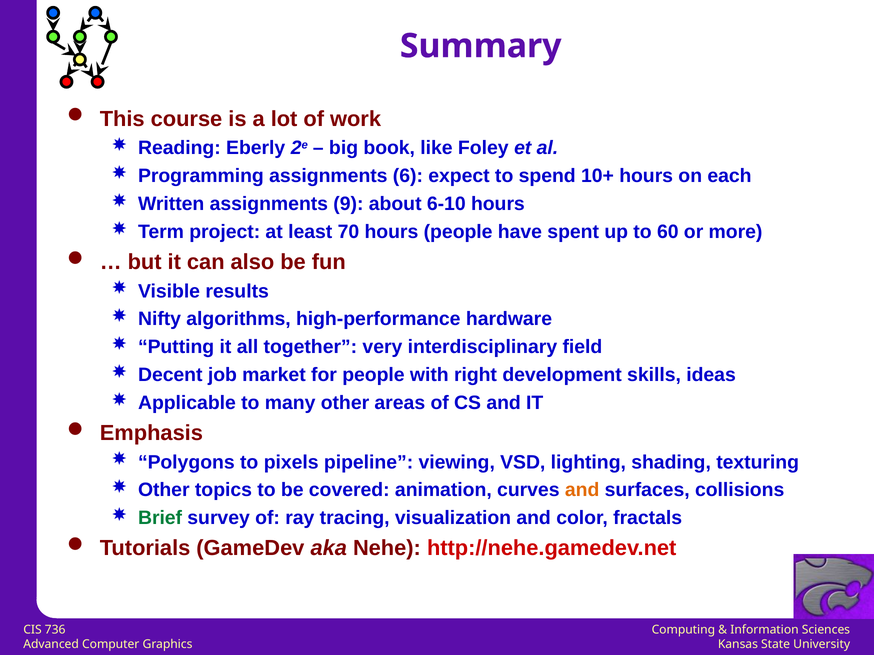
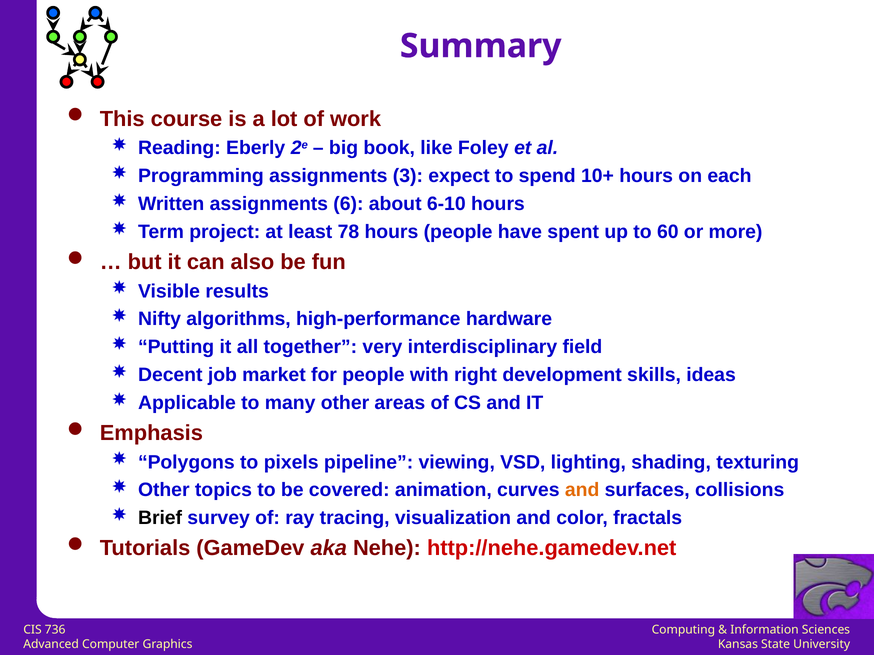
6: 6 -> 3 (408, 176)
9: 9 -> 6 (348, 204)
70: 70 -> 78 (348, 232)
Brief colour: green -> black (160, 518)
